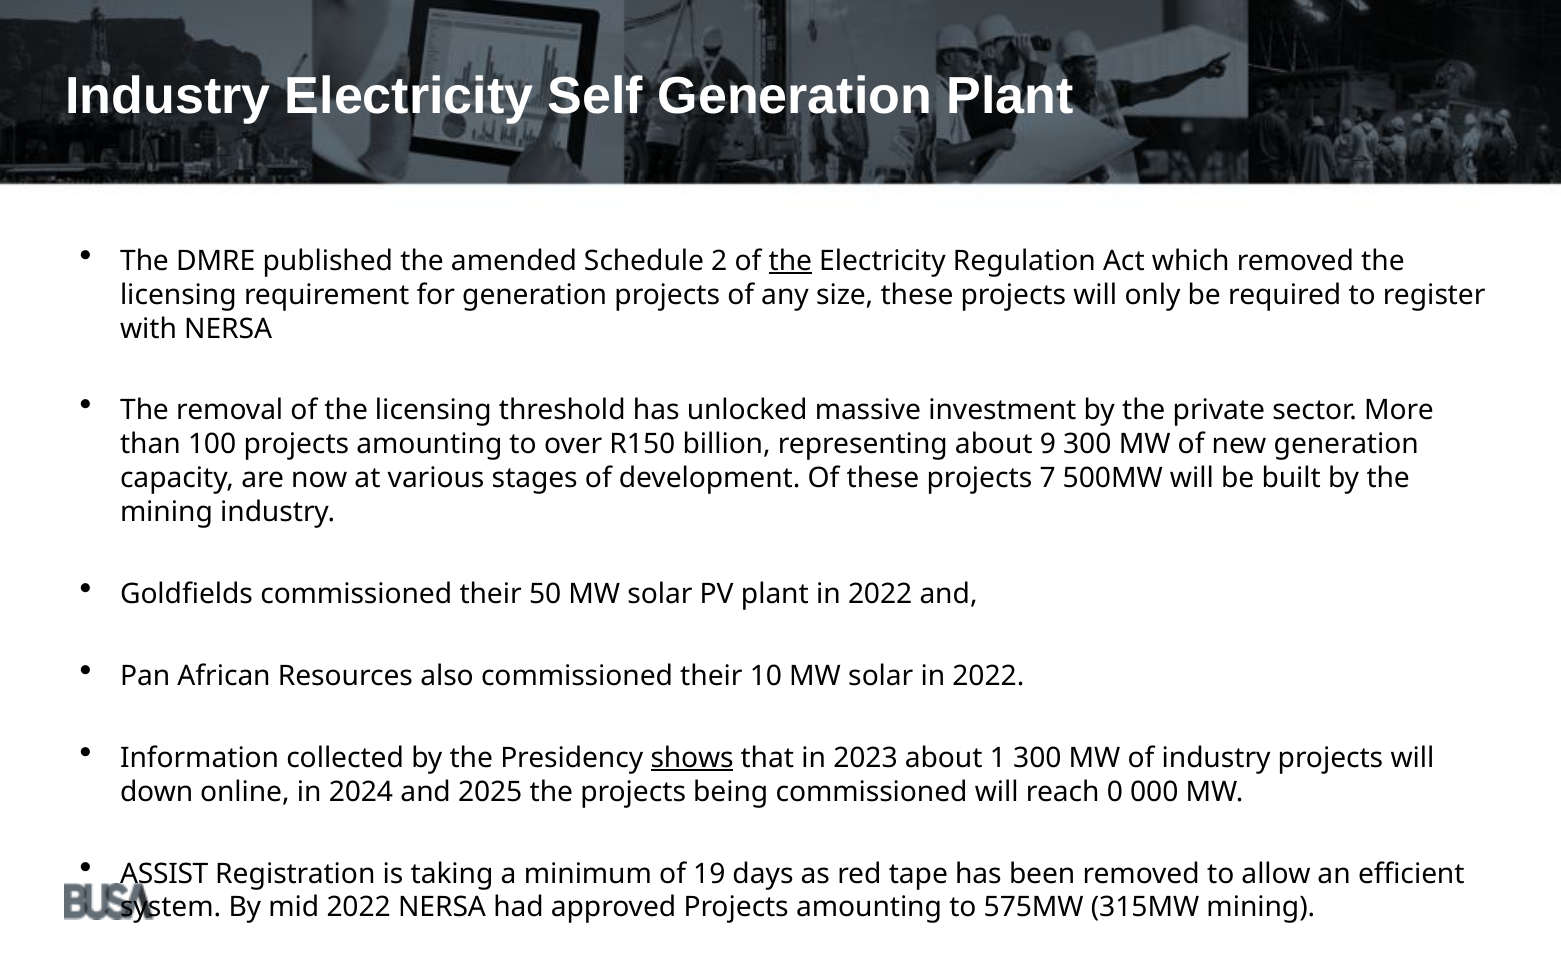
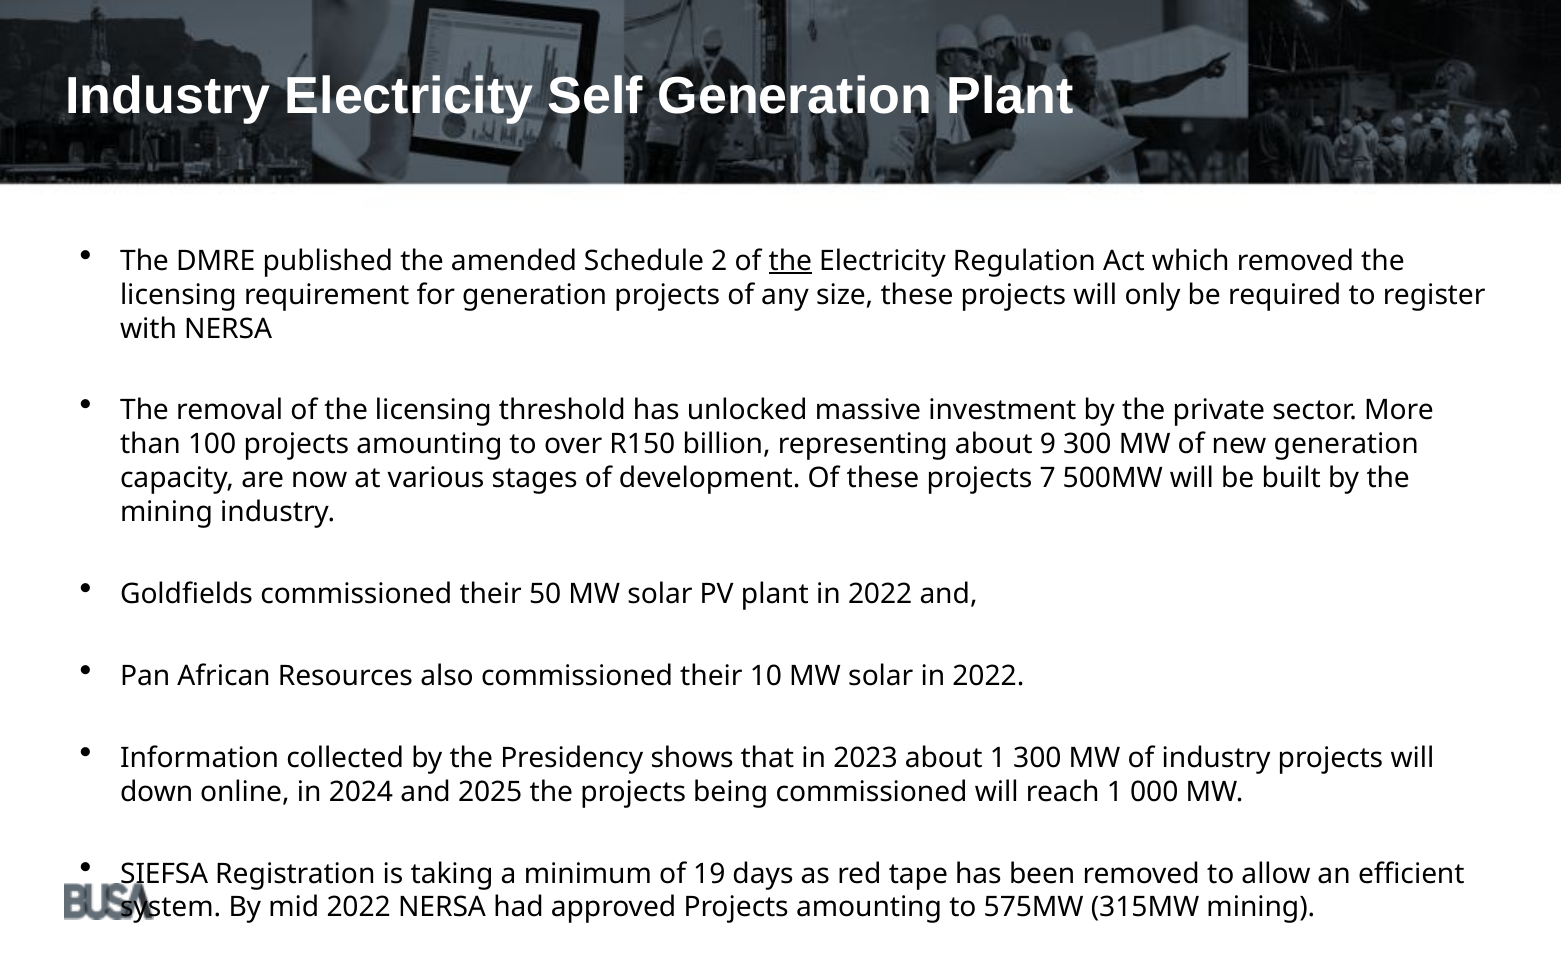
shows underline: present -> none (692, 758)
reach 0: 0 -> 1 (1115, 792)
ASSIST: ASSIST -> SIEFSA (164, 873)
